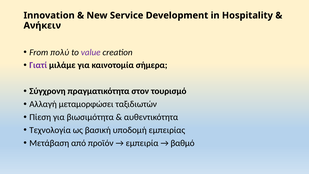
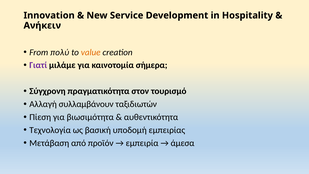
value colour: purple -> orange (91, 52)
μεταμορφώσει: μεταμορφώσει -> συλλαμβάνουν (86, 104)
βαθμό: βαθμό -> άμεσα (183, 143)
